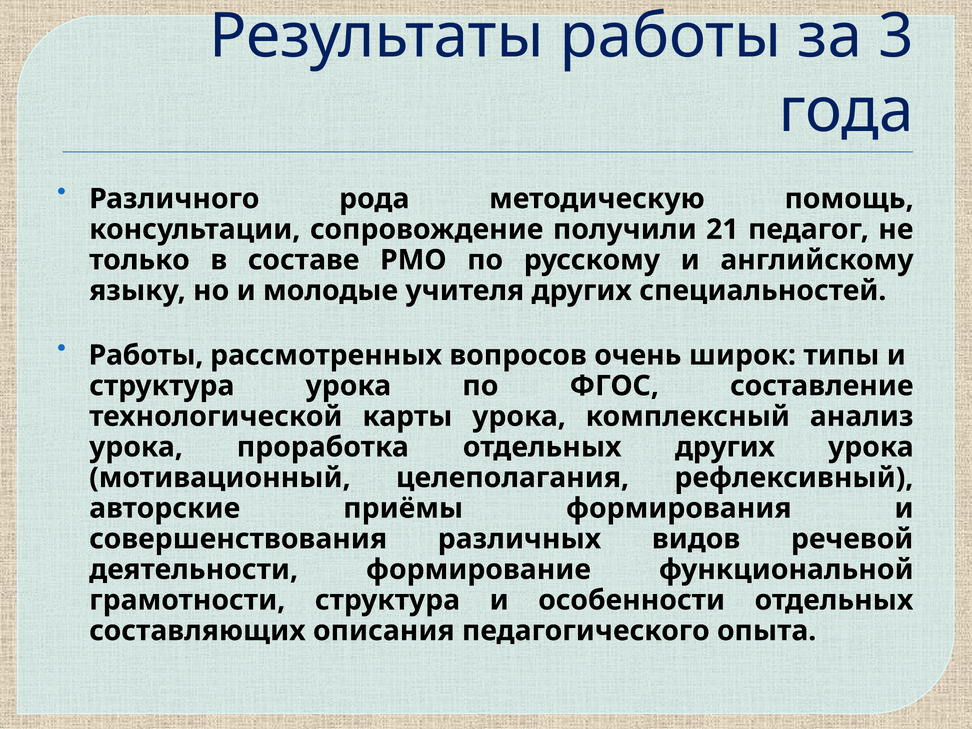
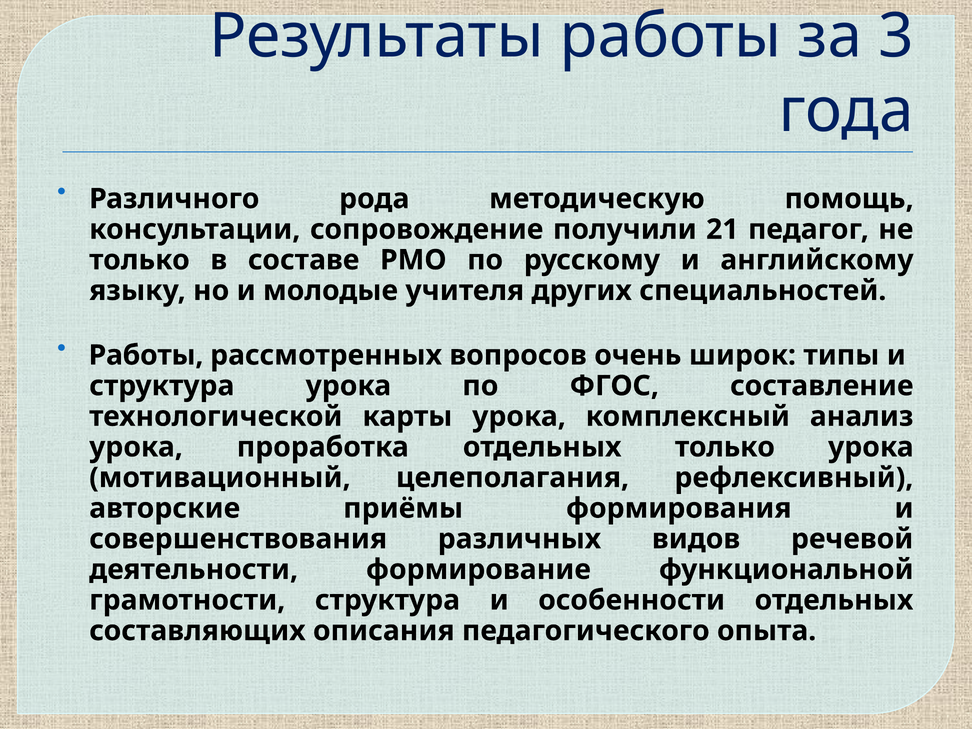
отдельных других: других -> только (725, 447)
